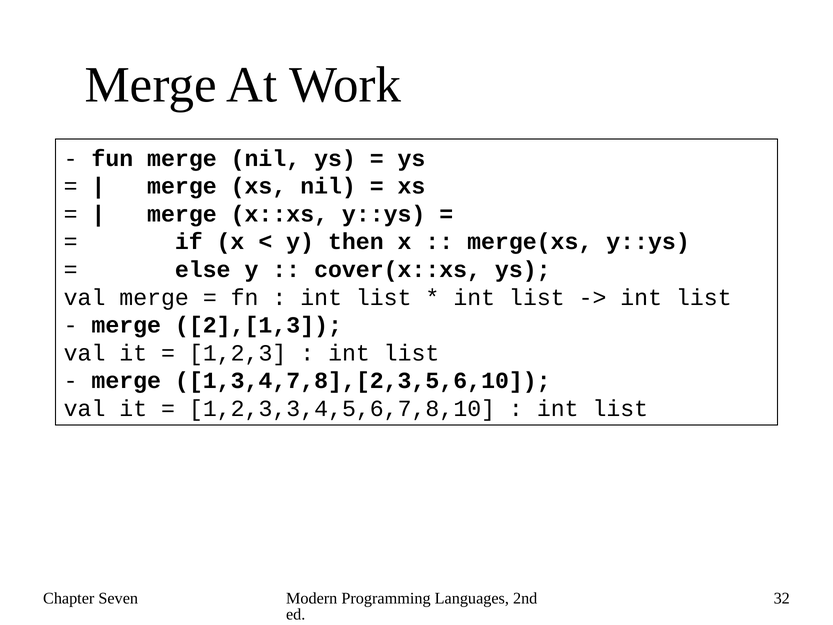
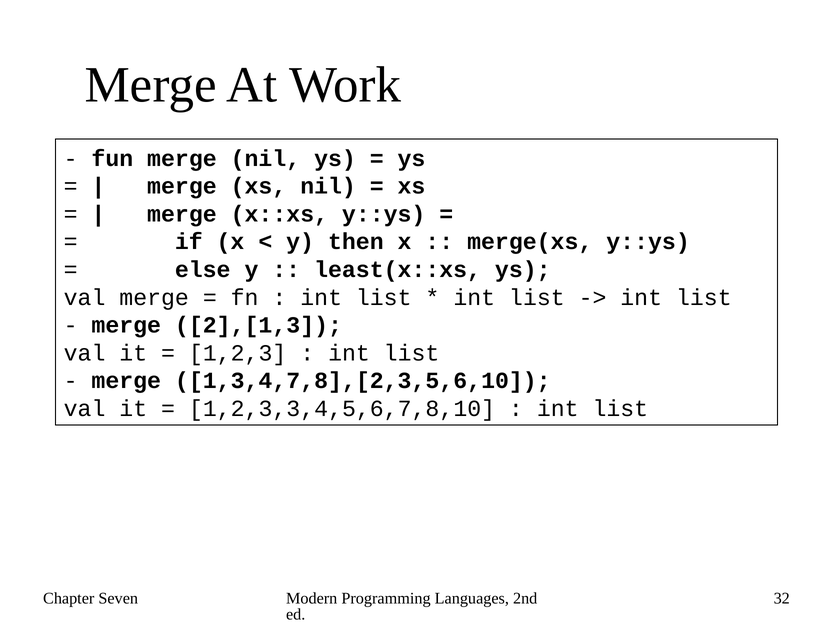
cover(x::xs: cover(x::xs -> least(x::xs (398, 270)
